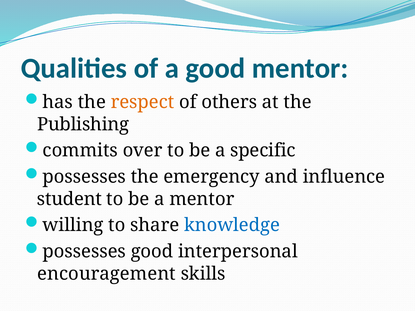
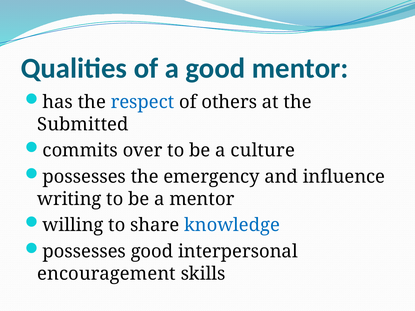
respect colour: orange -> blue (142, 102)
Publishing: Publishing -> Submitted (83, 124)
specific: specific -> culture (263, 151)
student: student -> writing (69, 199)
